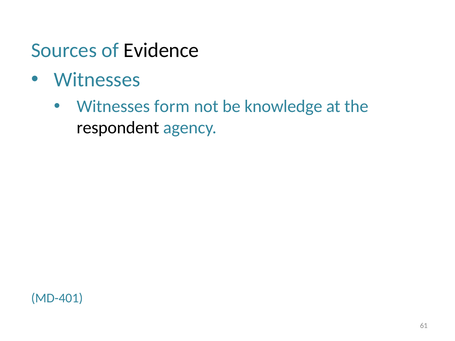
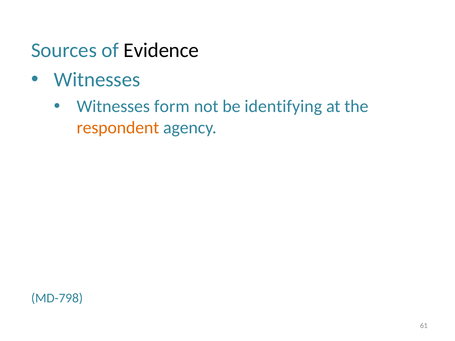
knowledge: knowledge -> identifying (283, 107)
respondent colour: black -> orange (118, 128)
MD-401: MD-401 -> MD-798 (57, 298)
